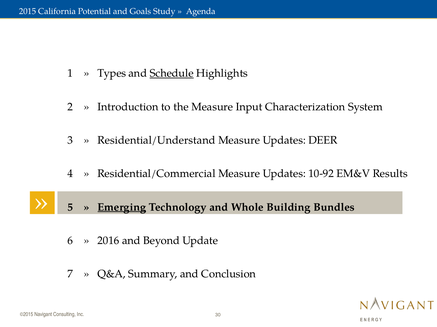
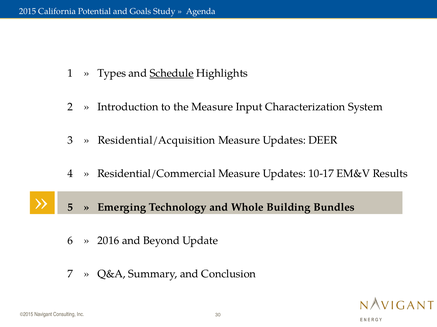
Residential/Understand: Residential/Understand -> Residential/Acquisition (156, 141)
10-92: 10-92 -> 10-17 (321, 174)
Emerging underline: present -> none (122, 208)
